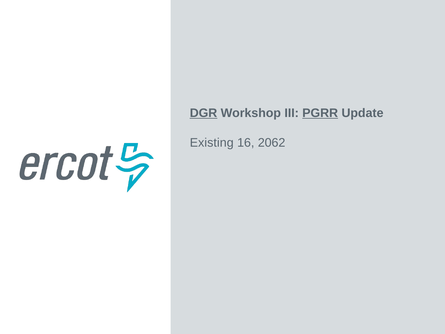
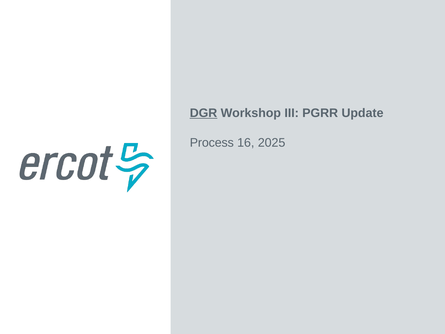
PGRR underline: present -> none (320, 113)
Existing: Existing -> Process (212, 143)
2062: 2062 -> 2025 (272, 143)
